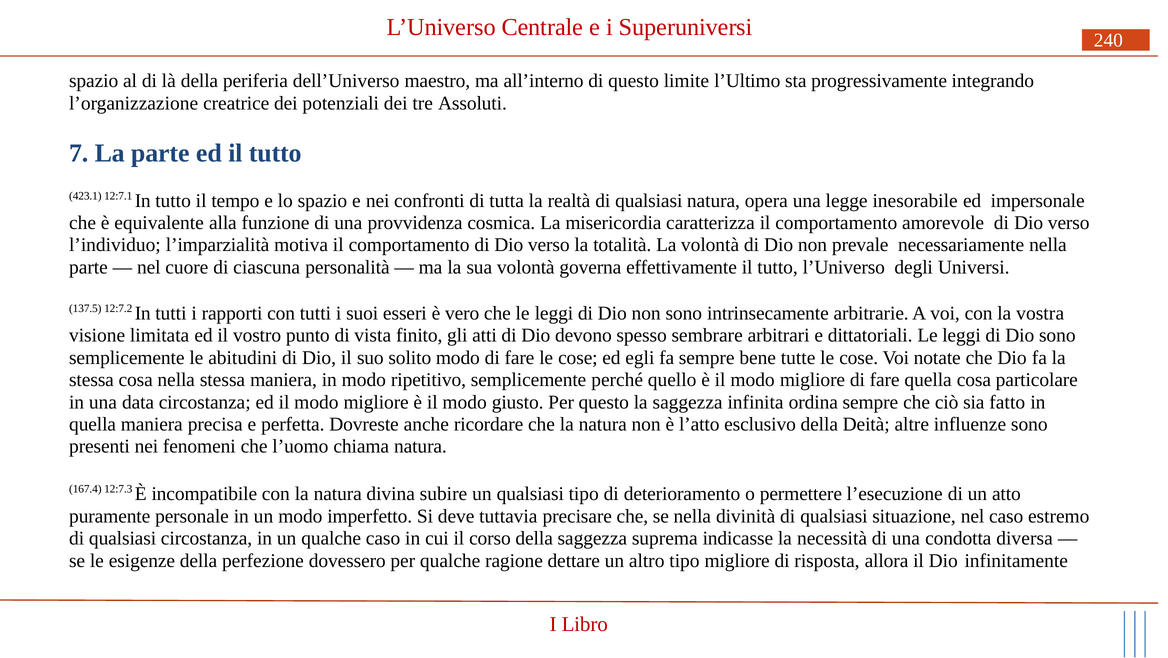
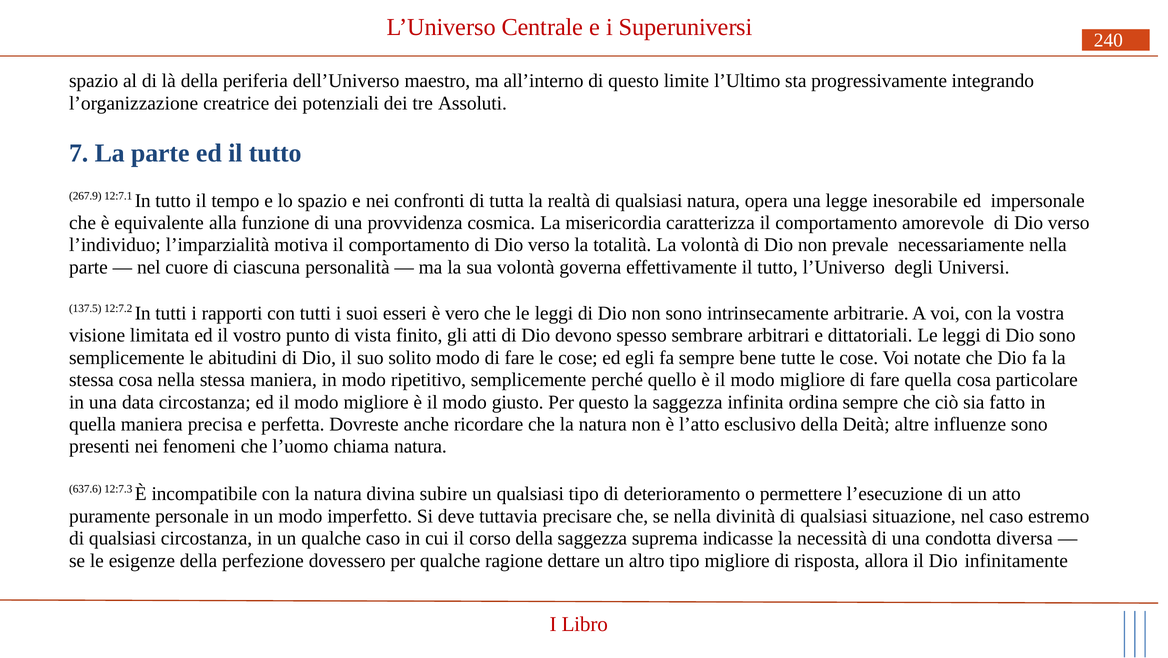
423.1: 423.1 -> 267.9 (85, 196)
167.4: 167.4 -> 637.6 (85, 489)
